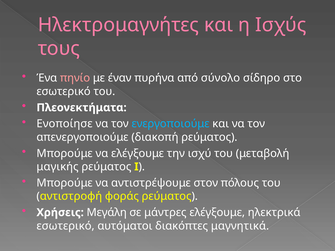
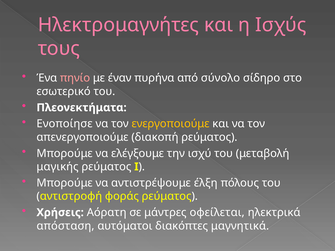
ενεργοποιούμε colour: light blue -> yellow (171, 124)
στον: στον -> έλξη (206, 183)
Μεγάλη: Μεγάλη -> Αόρατη (107, 213)
μάντρες ελέγξουμε: ελέγξουμε -> οφείλεται (217, 213)
εσωτερικό: εσωτερικό -> απόσταση (65, 226)
